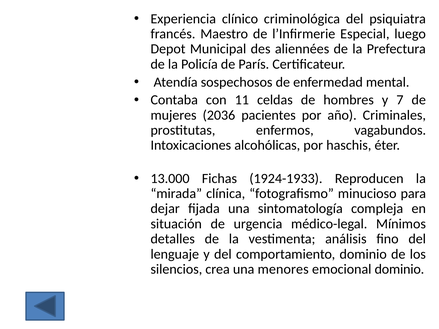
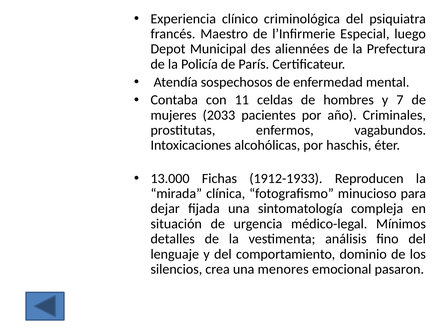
2036: 2036 -> 2033 (219, 115)
1924-1933: 1924-1933 -> 1912-1933 (286, 179)
emocional dominio: dominio -> pasaron (399, 269)
